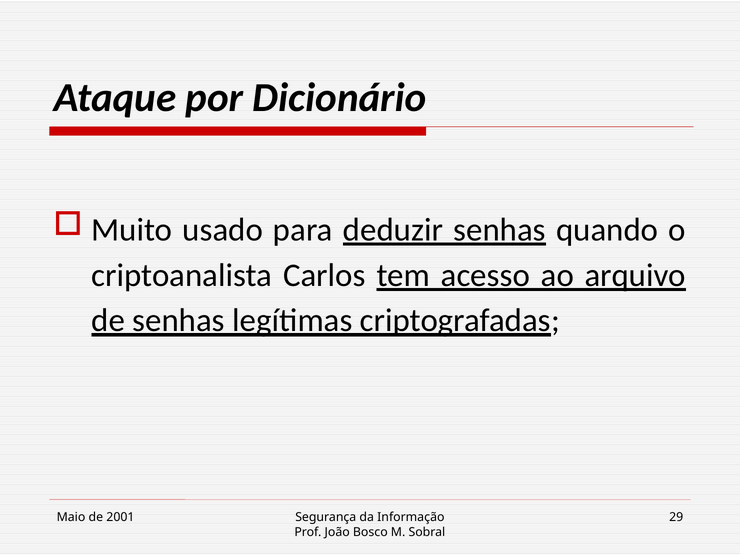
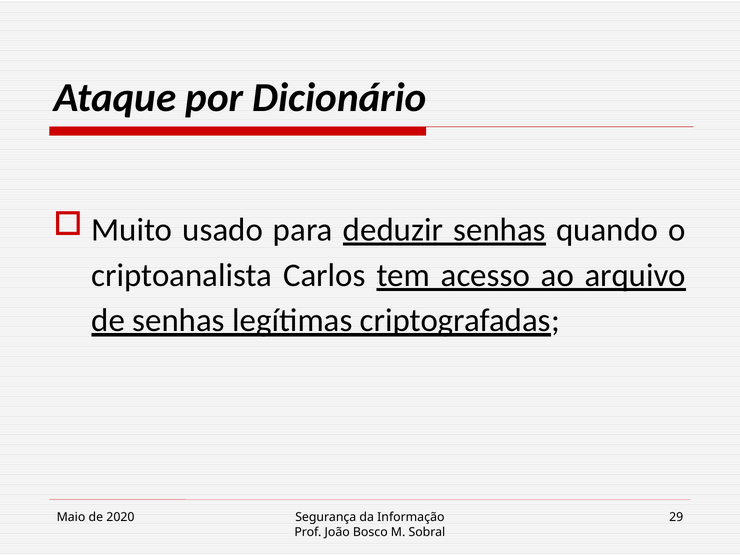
2001: 2001 -> 2020 (120, 517)
